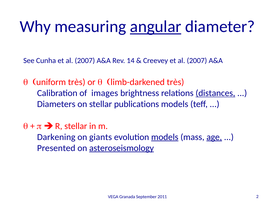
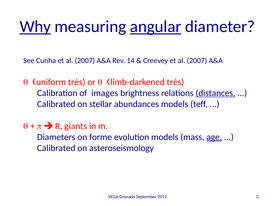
Why underline: none -> present (35, 27)
Diameters: Diameters -> Calibrated (56, 104)
publications: publications -> abundances (137, 104)
R stellar: stellar -> giants (76, 126)
Darkening: Darkening -> Diameters (56, 137)
giants: giants -> forme (101, 137)
models underline: present -> none (165, 137)
Presented: Presented -> Calibrated (56, 148)
asteroseismology underline: present -> none (122, 148)
